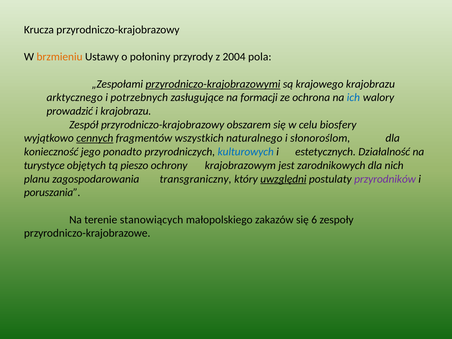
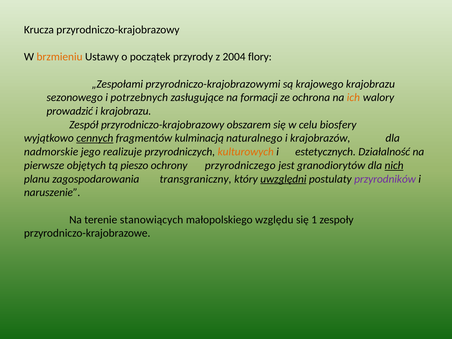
połoniny: połoniny -> początek (150, 57)
pola: pola -> flory (260, 57)
przyrodniczo-krajobrazowymi underline: present -> none (213, 84)
arktycznego: arktycznego -> sezonowego (75, 98)
ich colour: blue -> orange (353, 98)
wszystkich: wszystkich -> kulminacją (199, 138)
słonoroślom: słonoroślom -> krajobrazów (320, 138)
konieczność: konieczność -> nadmorskie (51, 152)
ponadto: ponadto -> realizuje (122, 152)
kulturowych colour: blue -> orange (246, 152)
turystyce: turystyce -> pierwsze (44, 165)
krajobrazowym: krajobrazowym -> przyrodniczego (240, 165)
zarodnikowych: zarodnikowych -> granodiorytów (331, 165)
nich underline: none -> present (394, 165)
poruszania: poruszania -> naruszenie (52, 192)
zakazów: zakazów -> względu (274, 220)
6: 6 -> 1 (314, 220)
